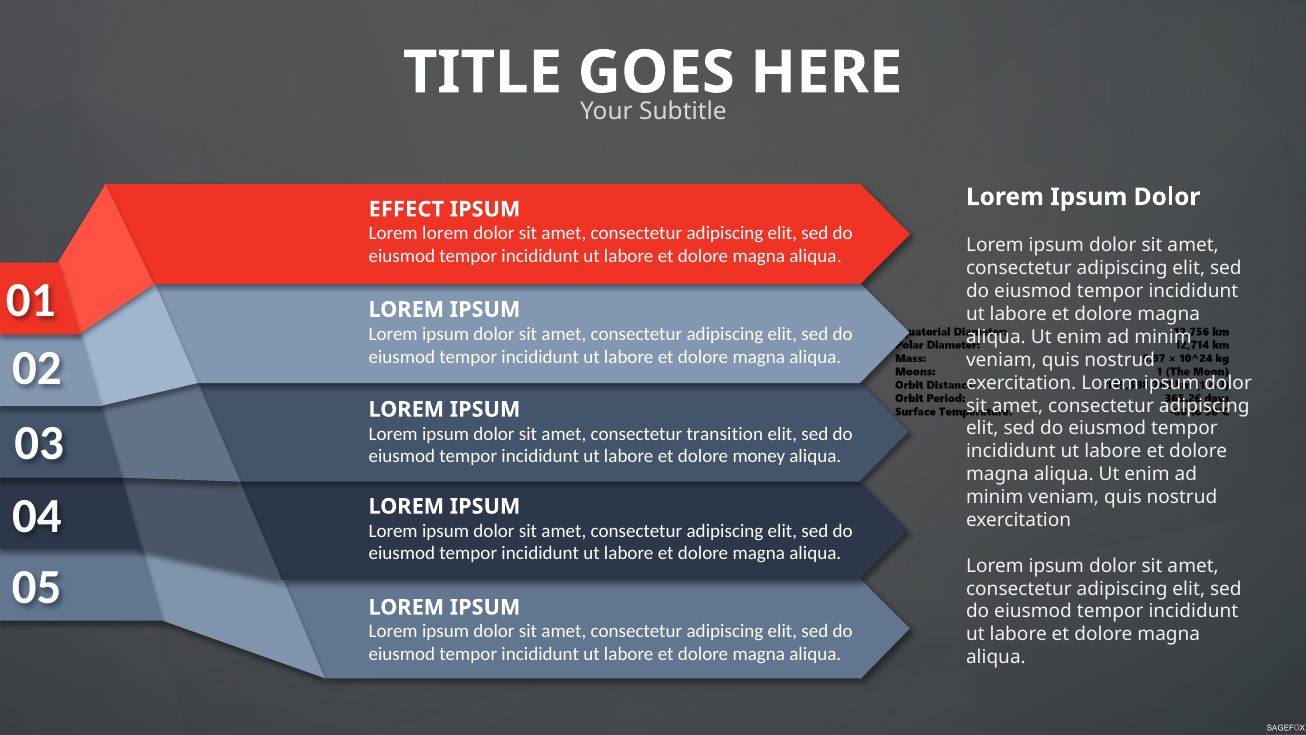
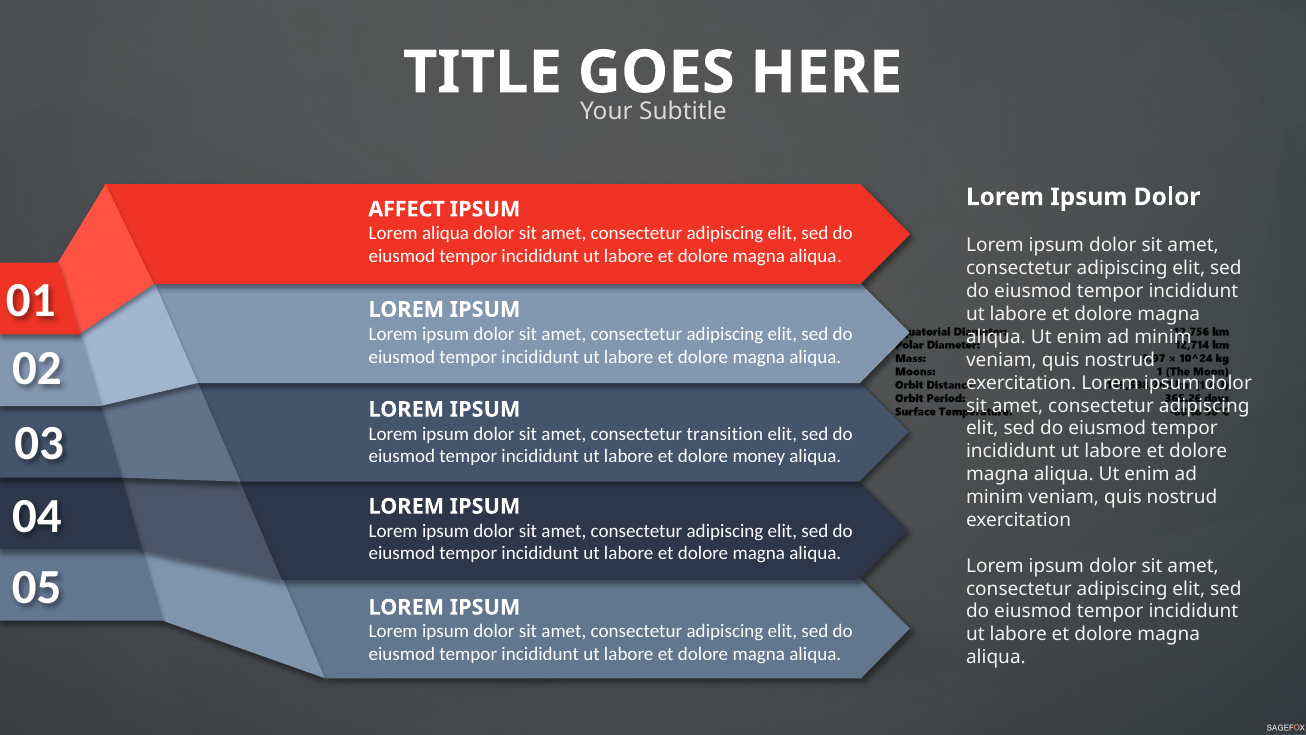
EFFECT: EFFECT -> AFFECT (406, 209)
Lorem lorem: lorem -> aliqua (446, 233)
